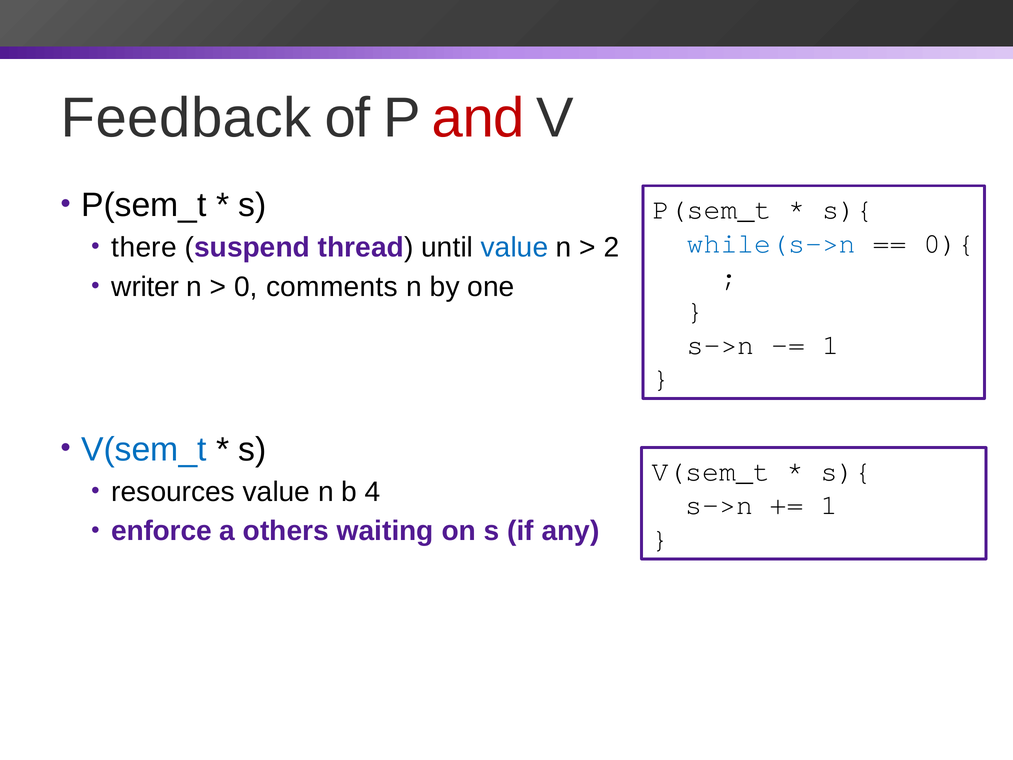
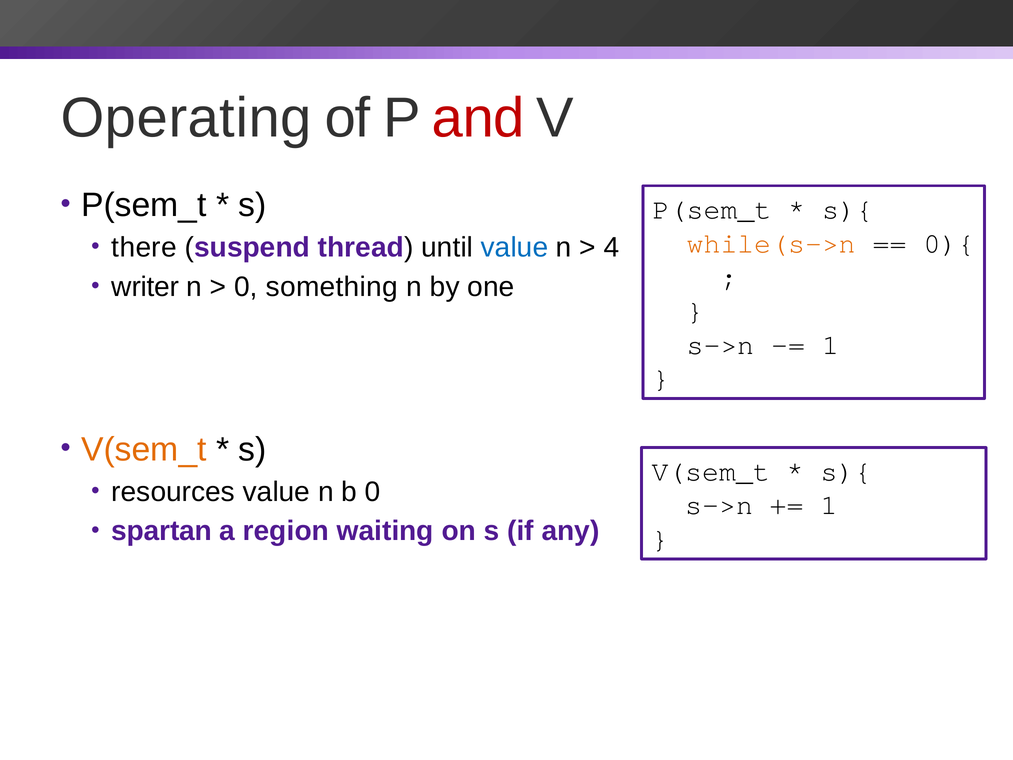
Feedback: Feedback -> Operating (186, 118)
while(s->n colour: blue -> orange (771, 243)
2: 2 -> 4 (612, 247)
comments: comments -> something (332, 287)
V(sem_t colour: blue -> orange (144, 449)
b 4: 4 -> 0 (373, 492)
enforce: enforce -> spartan (162, 531)
others: others -> region (286, 531)
